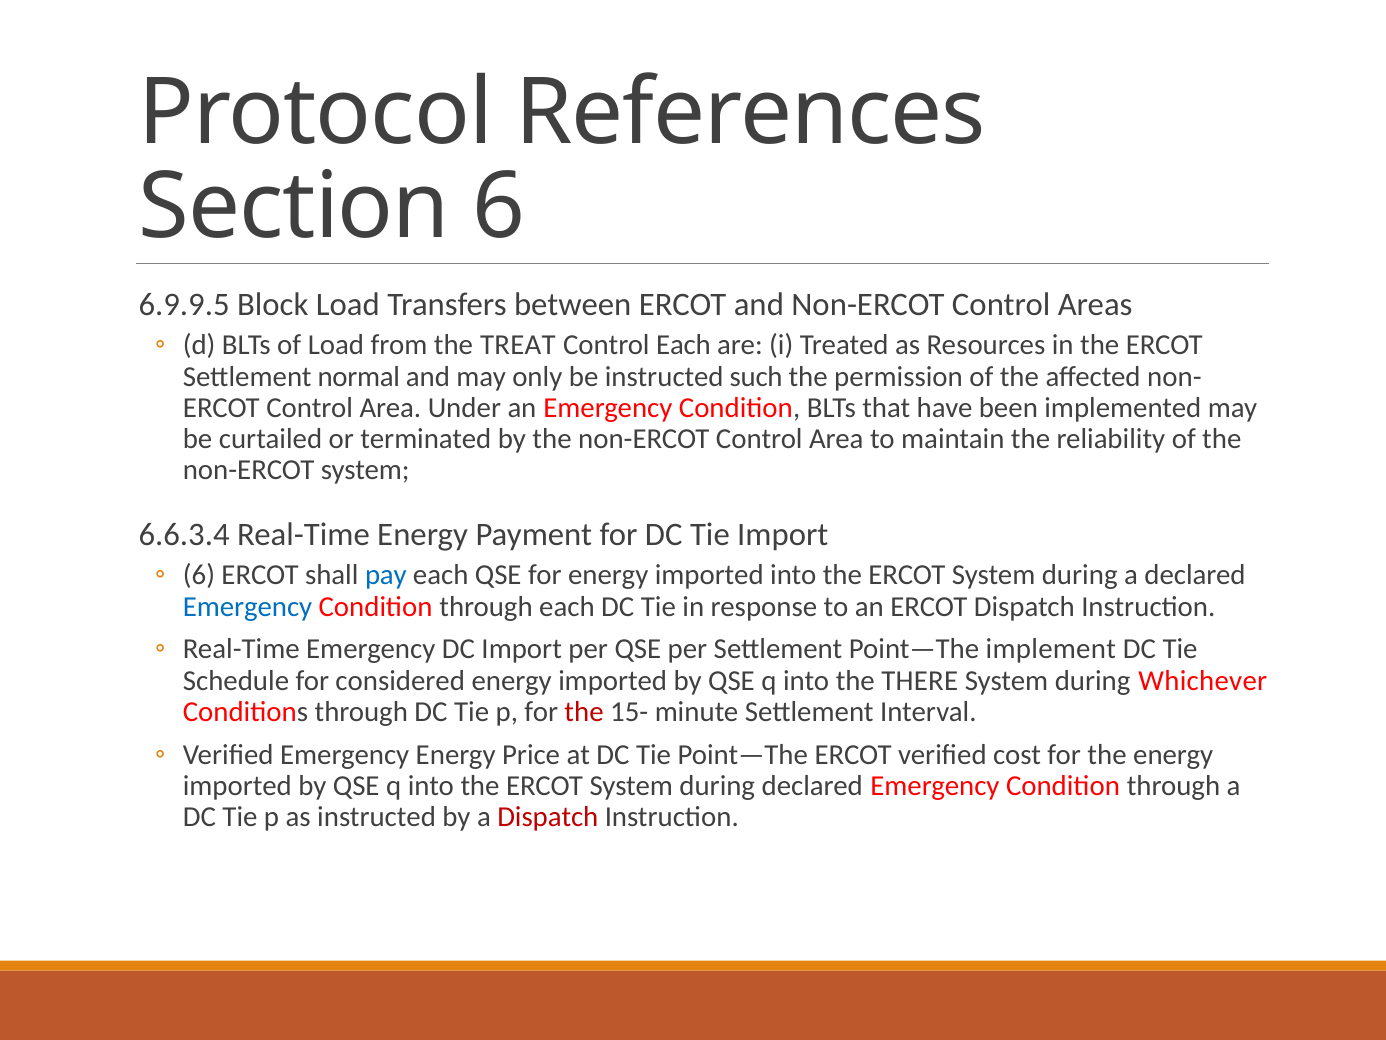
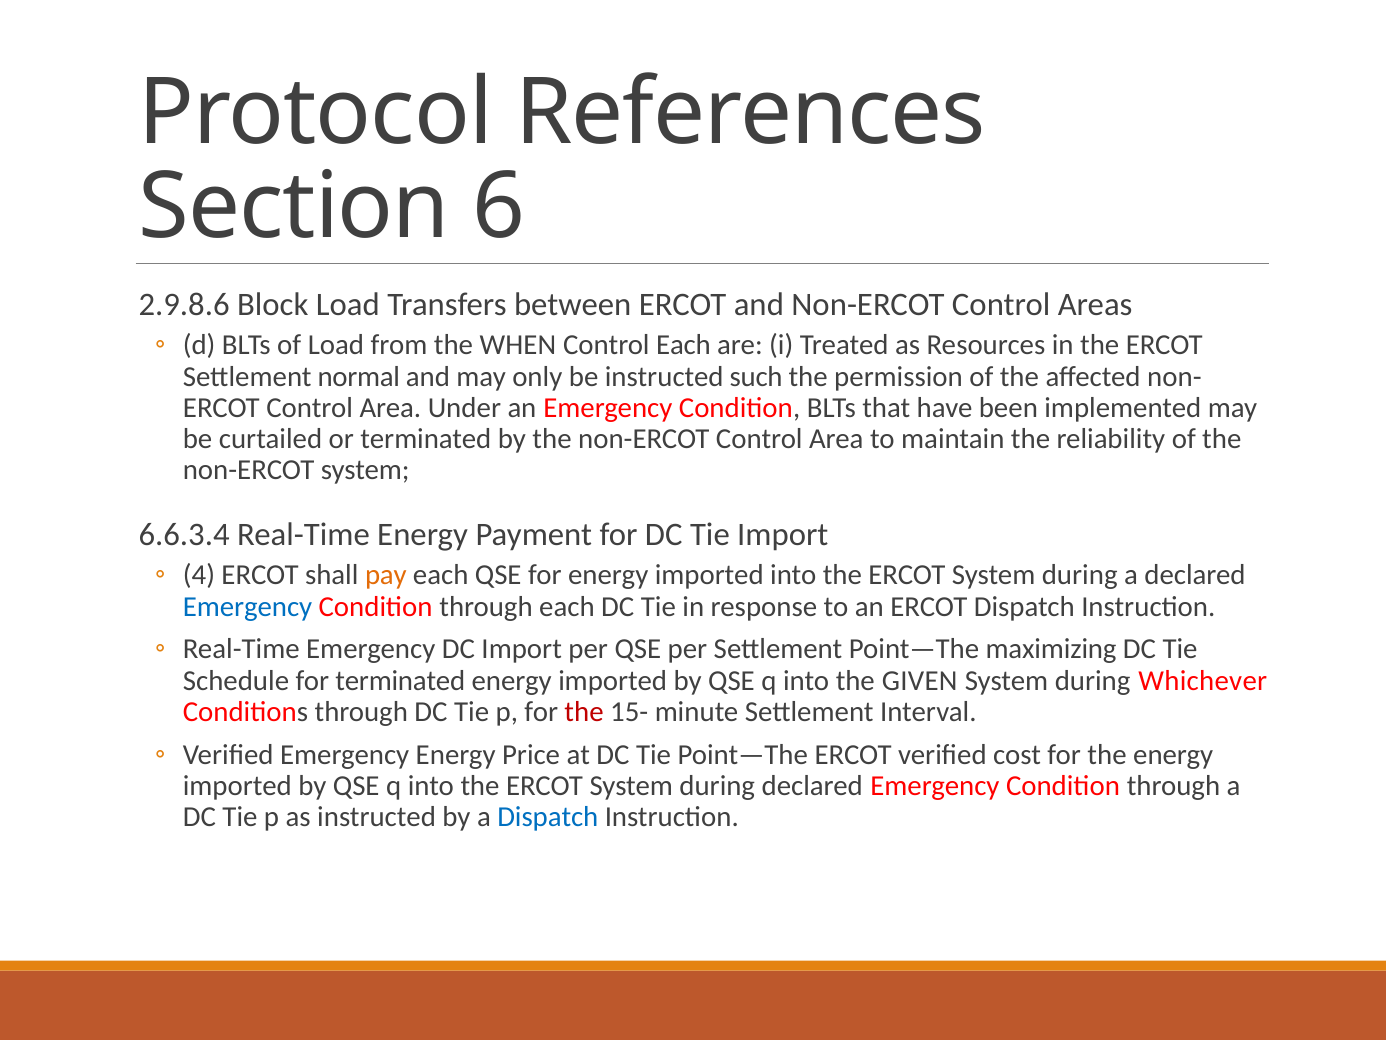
6.9.9.5: 6.9.9.5 -> 2.9.8.6 (184, 304)
TREAT: TREAT -> WHEN (518, 345)
6: 6 -> 4 (199, 575)
pay colour: blue -> orange (386, 575)
implement: implement -> maximizing (1051, 649)
for considered: considered -> terminated (400, 680)
THERE: THERE -> GIVEN (920, 680)
Dispatch colour: red -> blue (548, 817)
